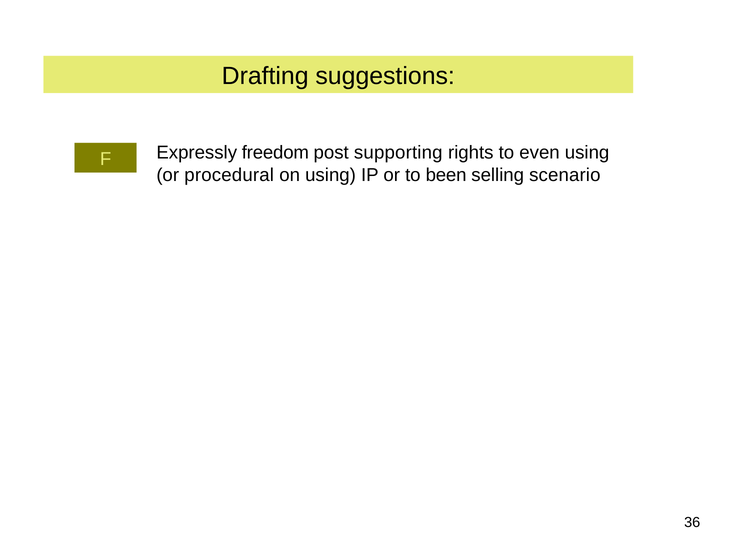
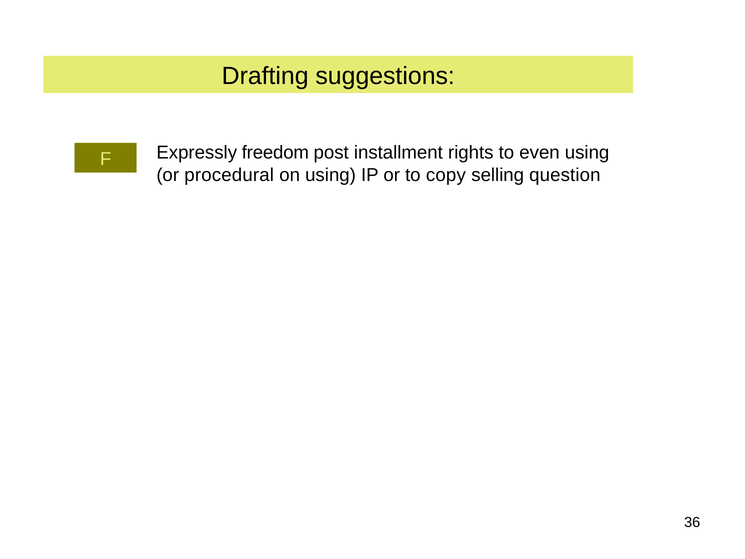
supporting: supporting -> installment (398, 153)
been: been -> copy (446, 175)
scenario: scenario -> question (565, 175)
